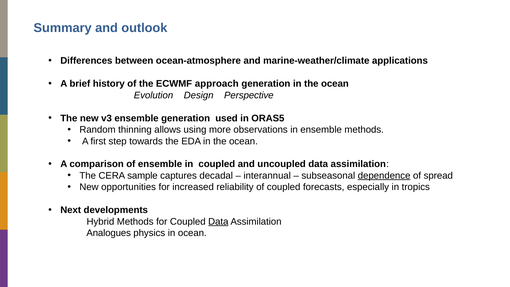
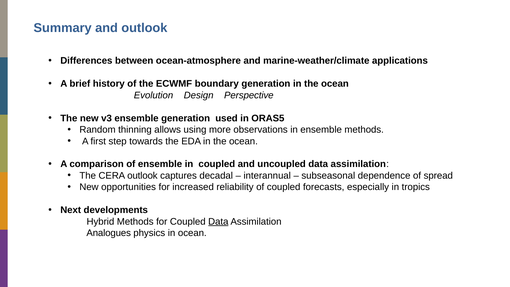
approach: approach -> boundary (217, 84)
CERA sample: sample -> outlook (142, 176)
dependence underline: present -> none (384, 176)
